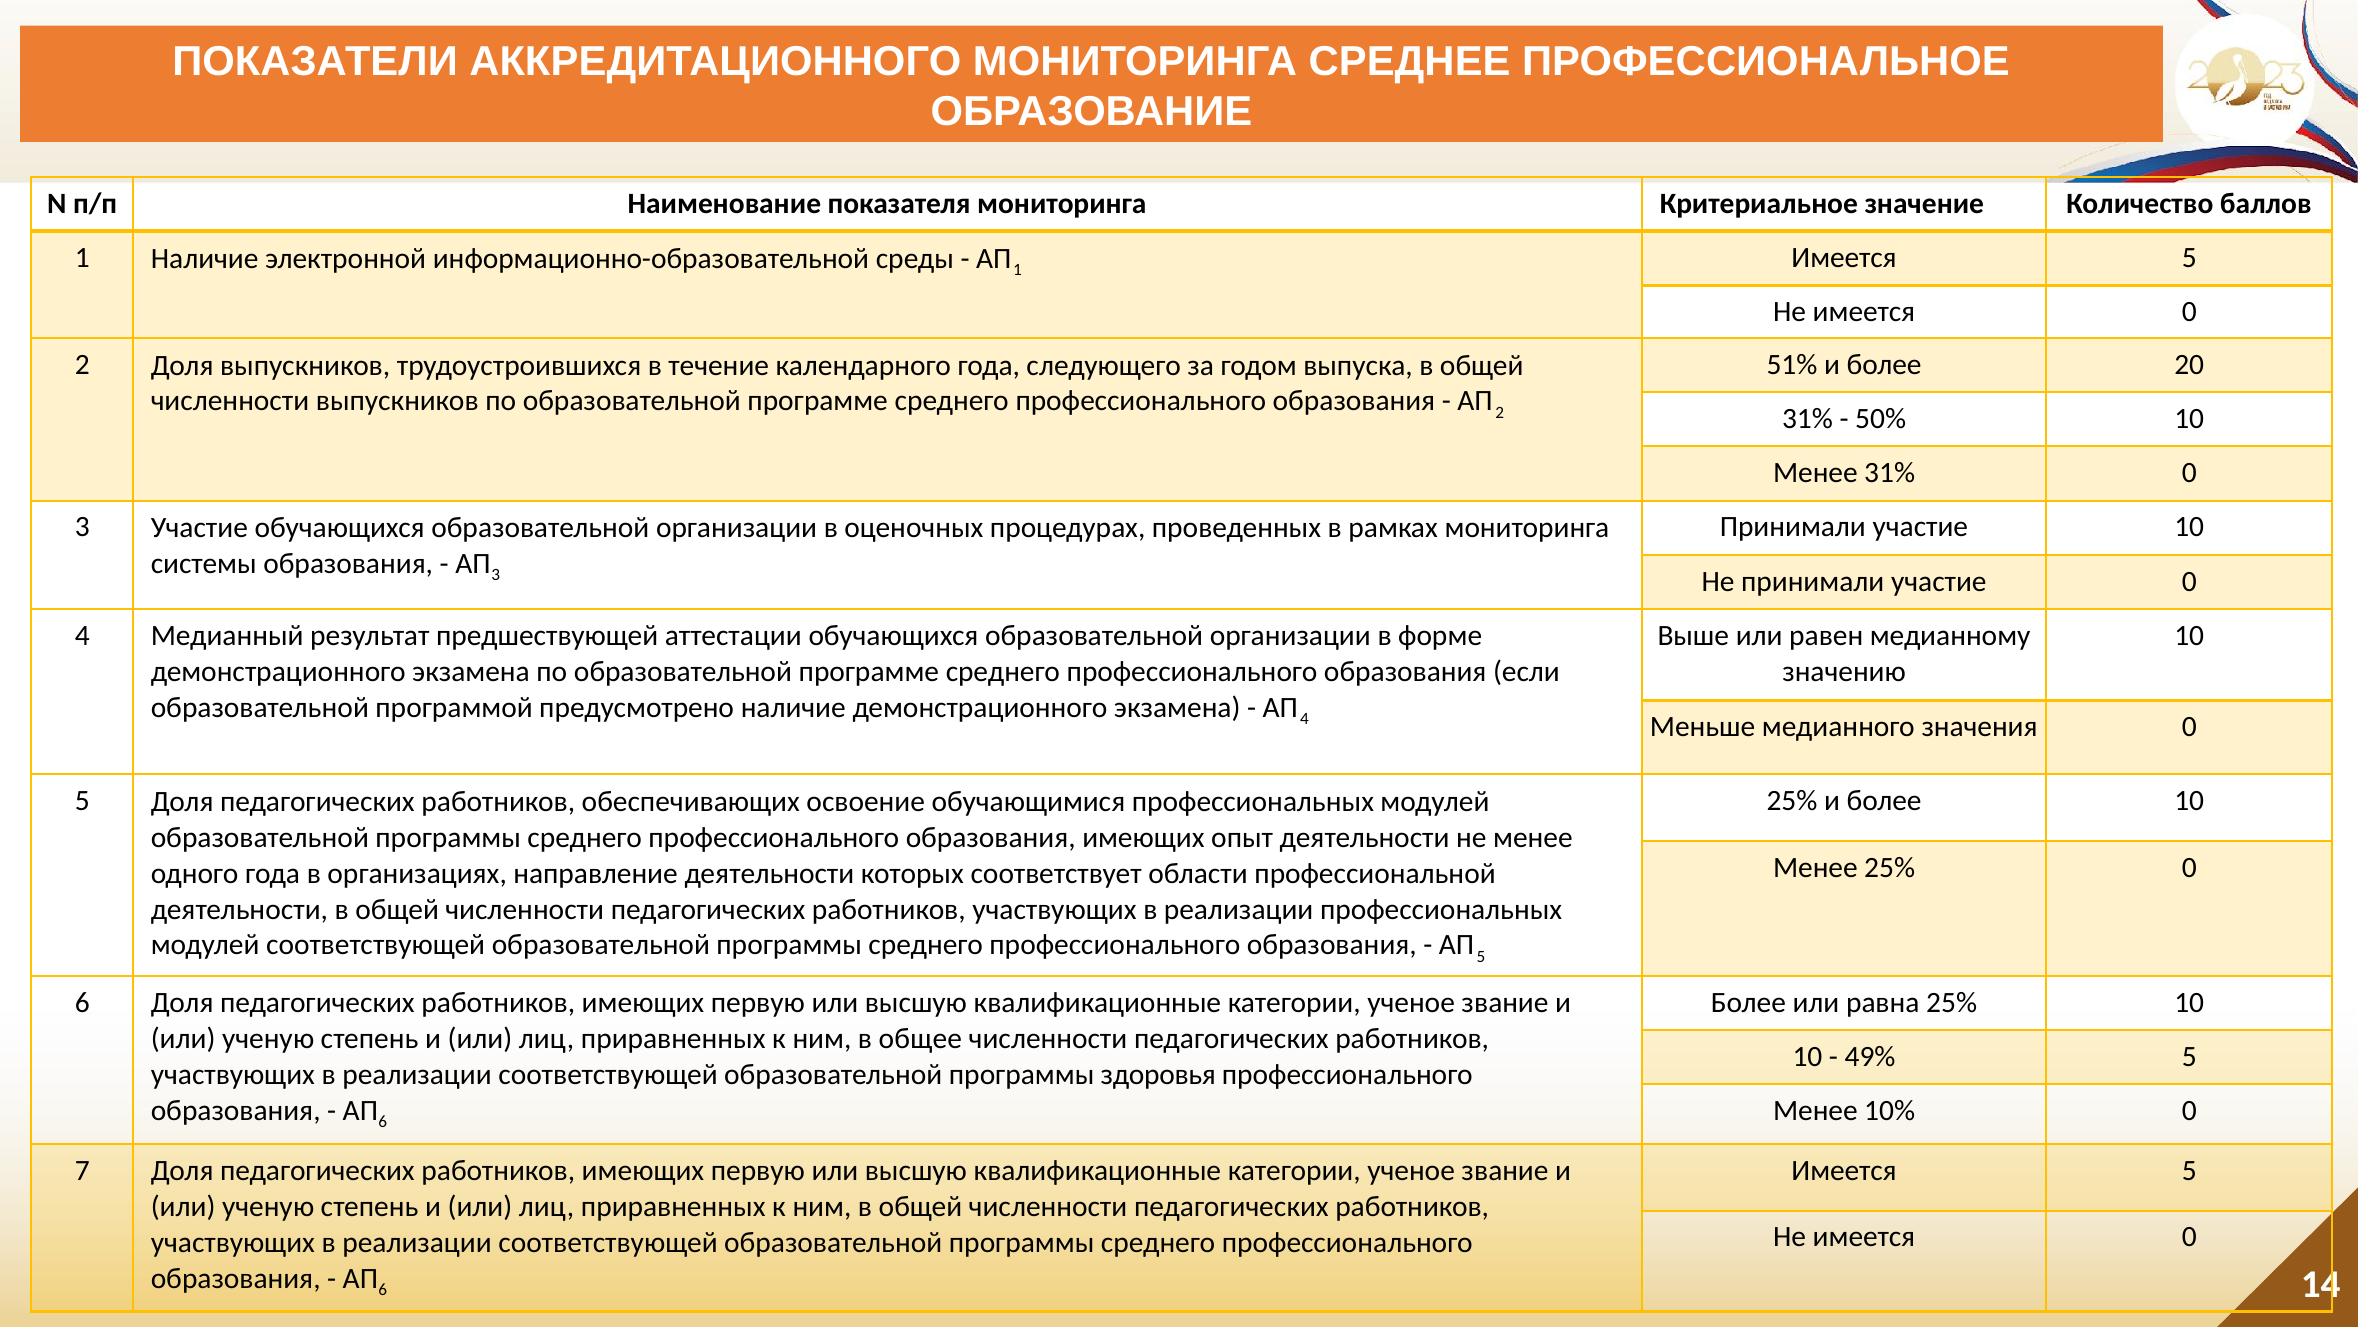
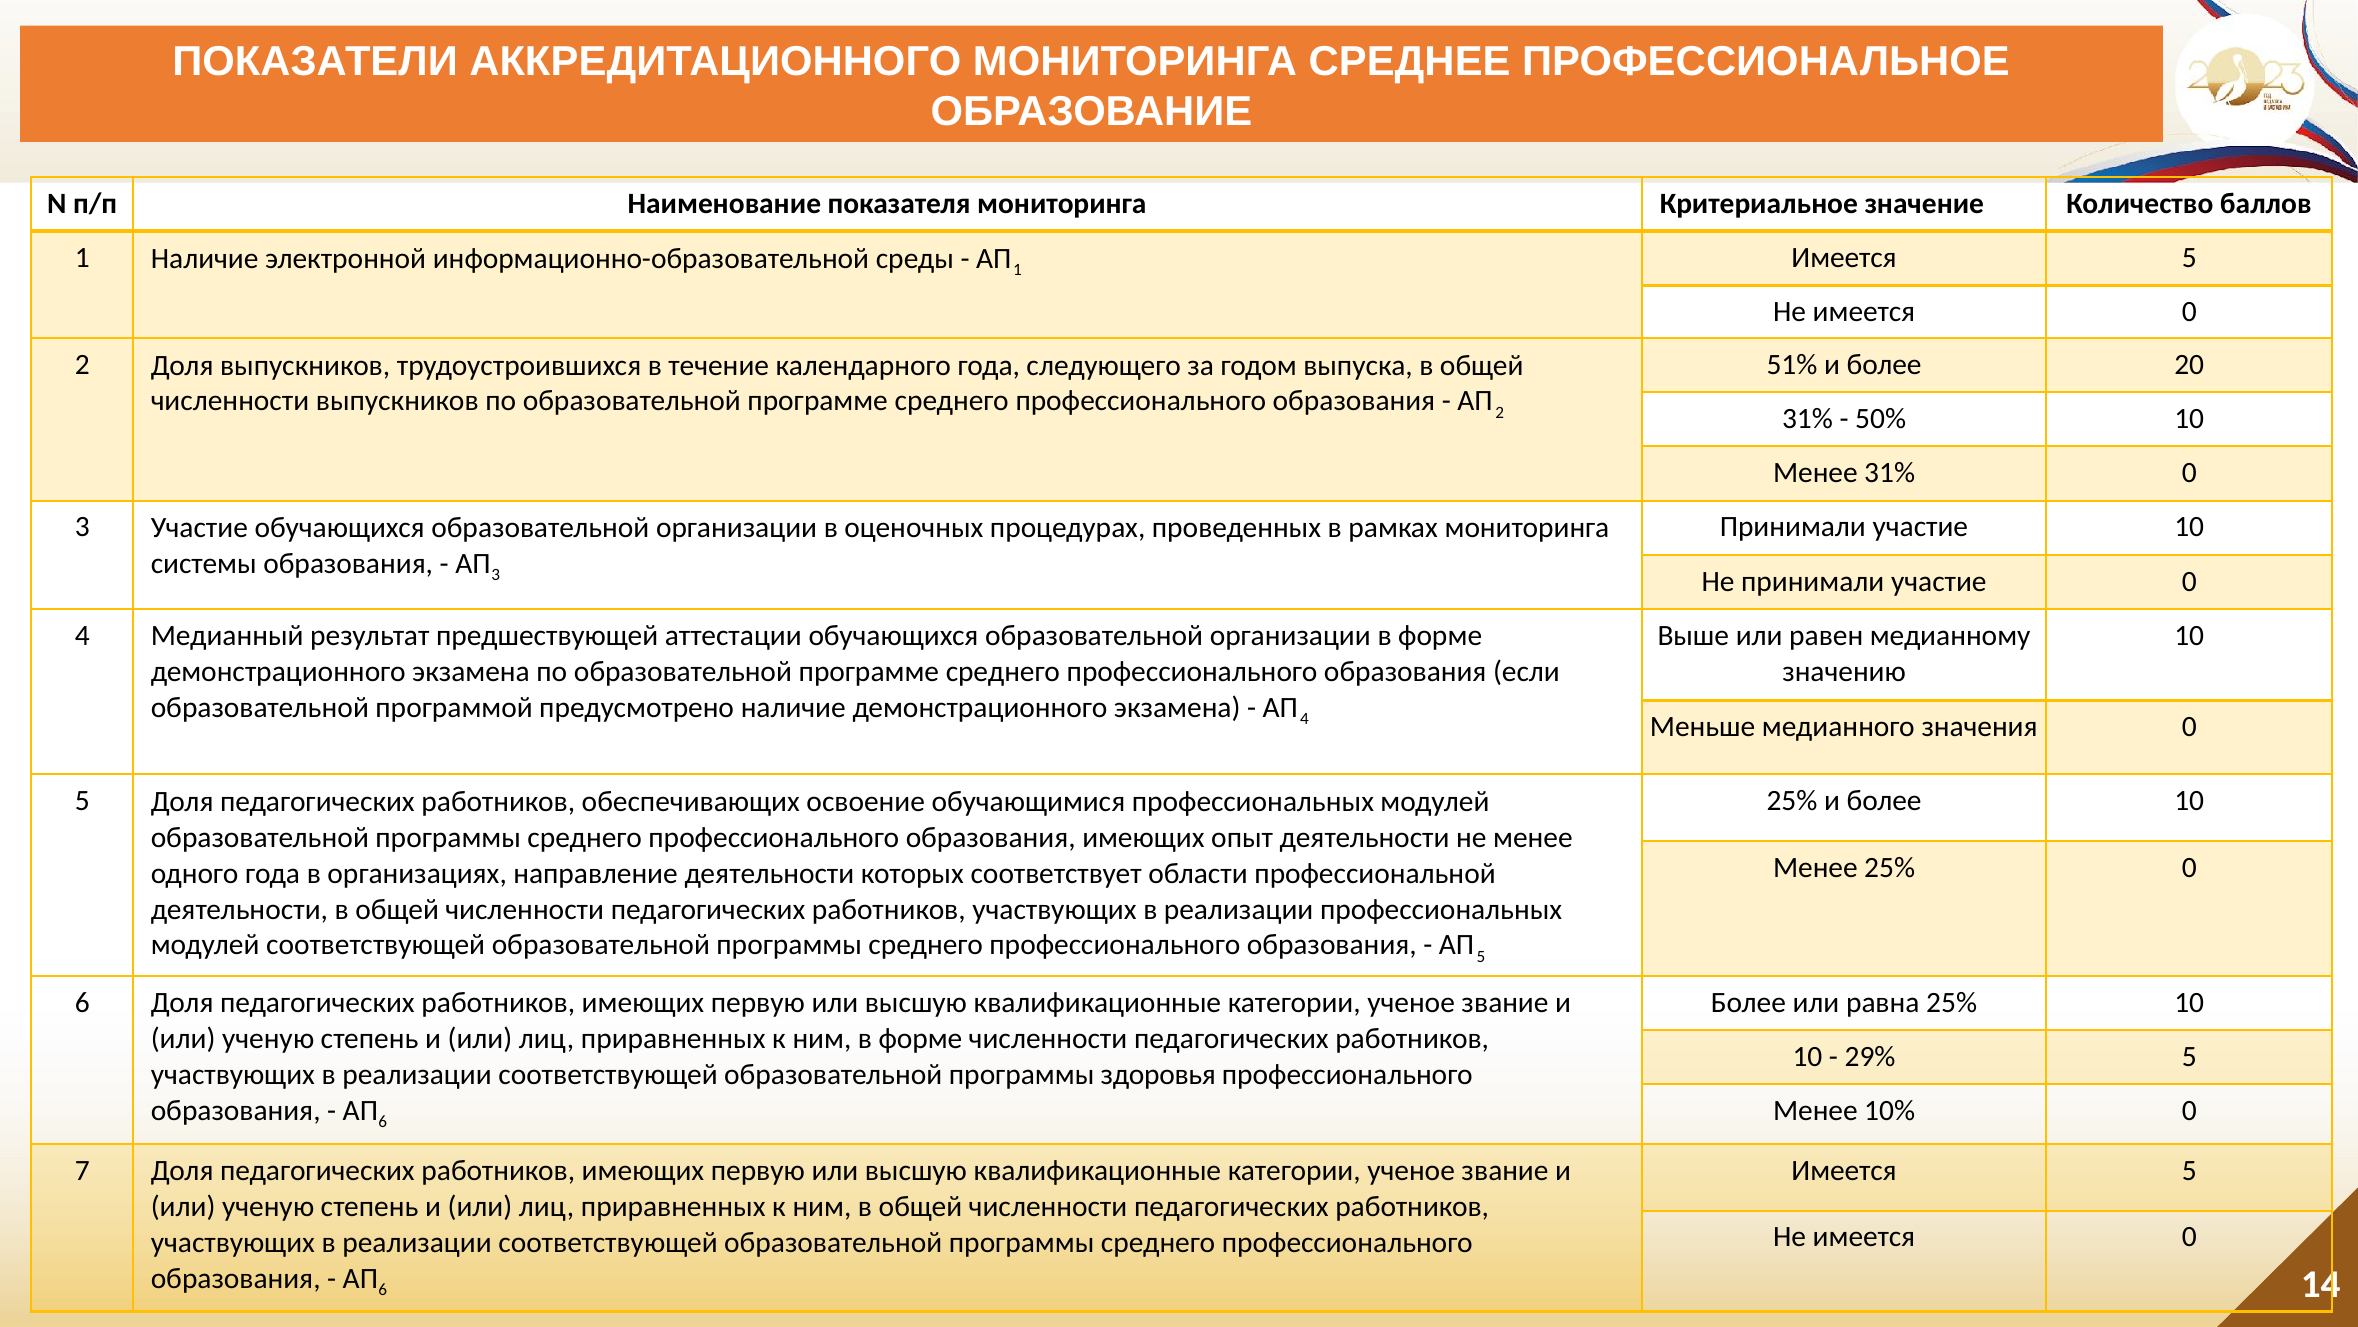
ним в общее: общее -> форме (920, 1038)
49%: 49% -> 29% (1870, 1056)
